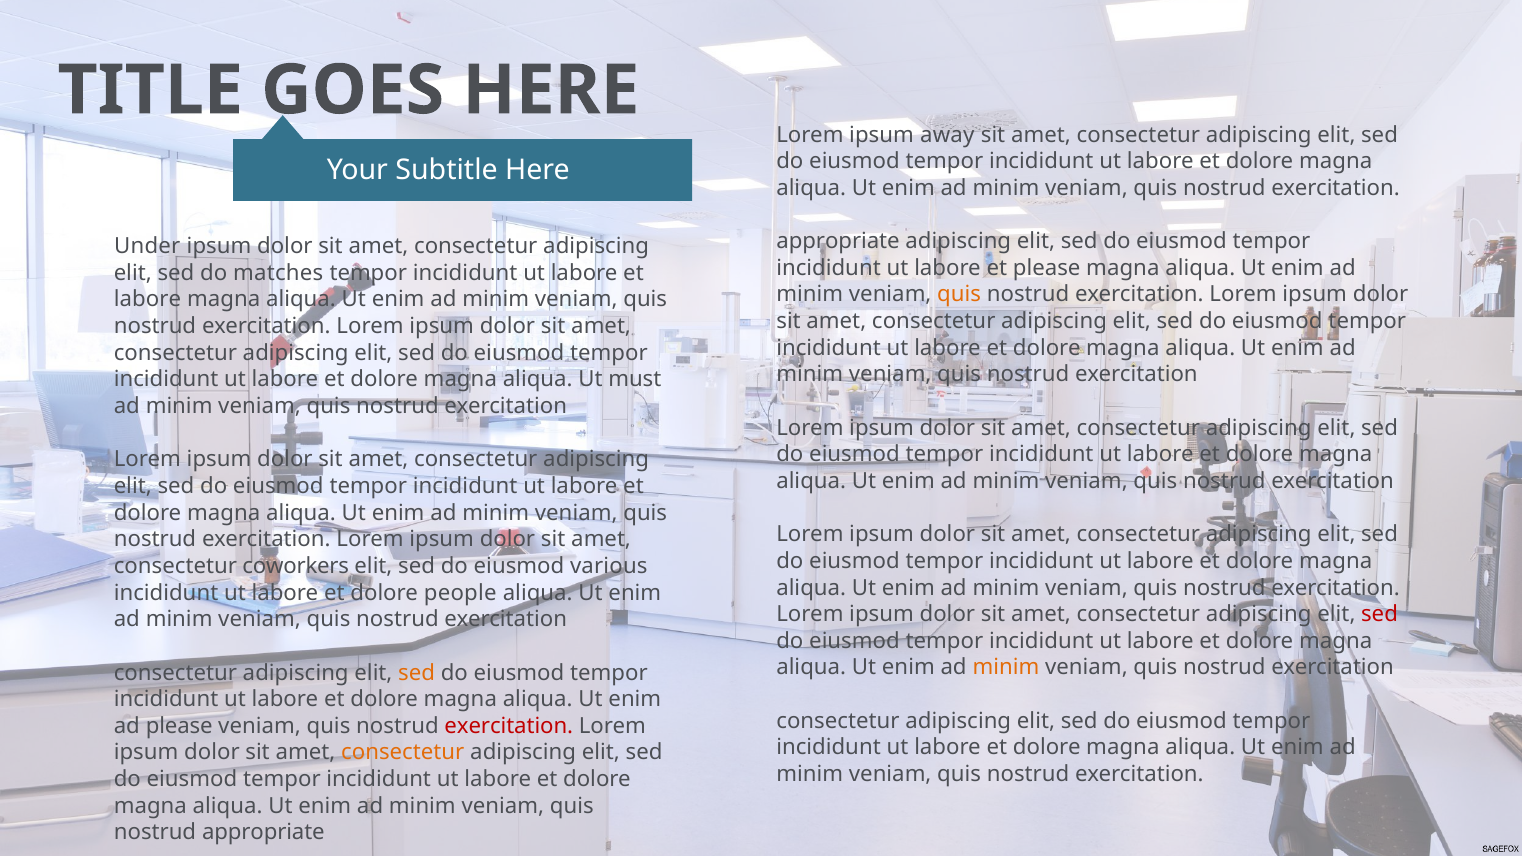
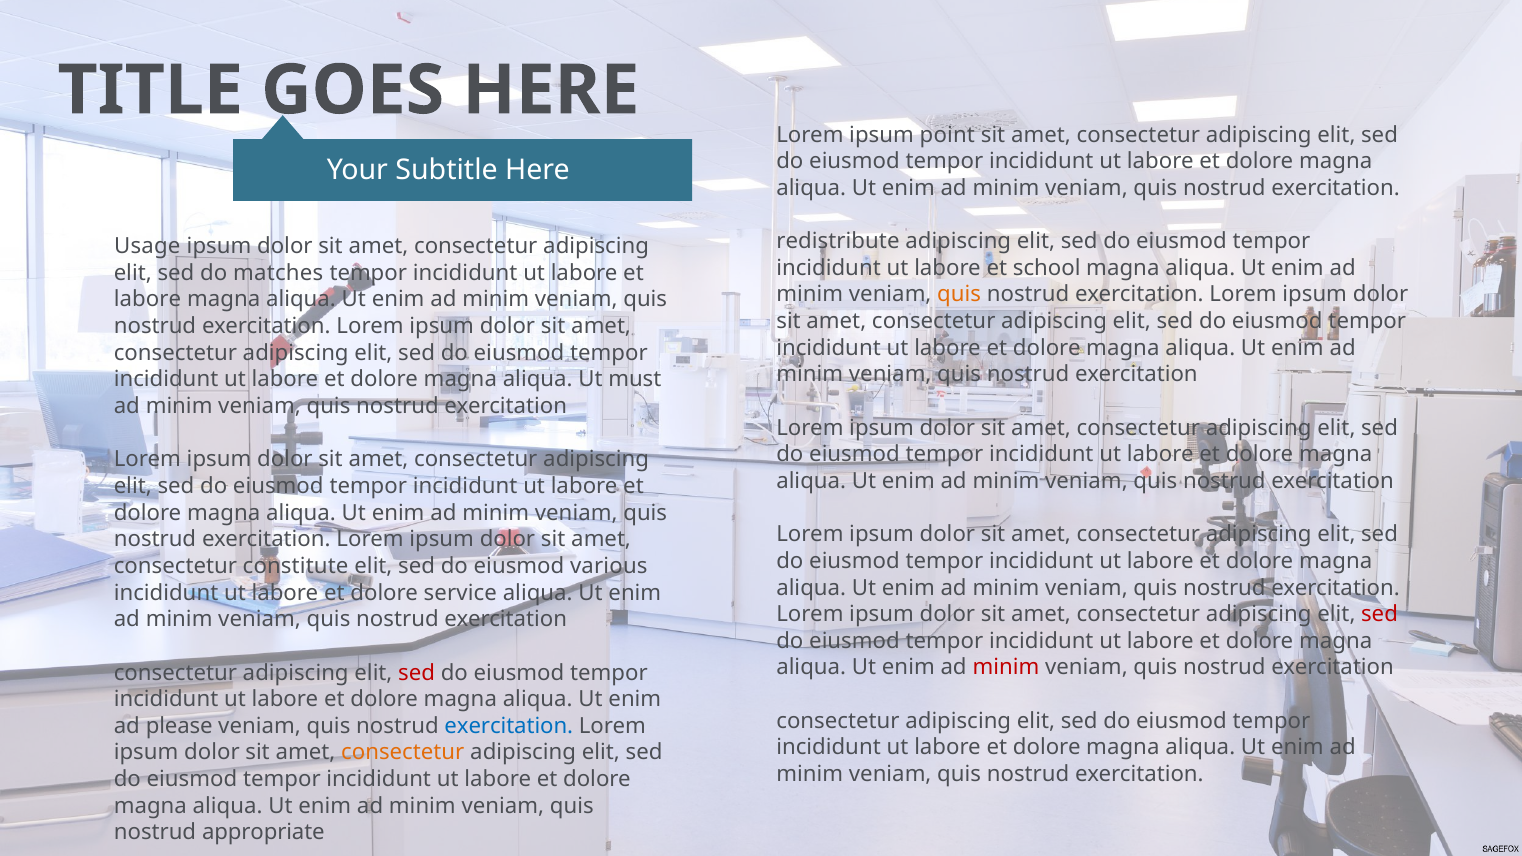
away: away -> point (947, 135)
appropriate: appropriate -> redistribute (838, 241)
Under: Under -> Usage (147, 246)
et please: please -> school (1047, 268)
coworkers: coworkers -> constitute (296, 566)
people: people -> service (460, 593)
minim colour: orange -> red (1006, 668)
sed colour: orange -> red (417, 673)
exercitation colour: red -> blue (509, 726)
